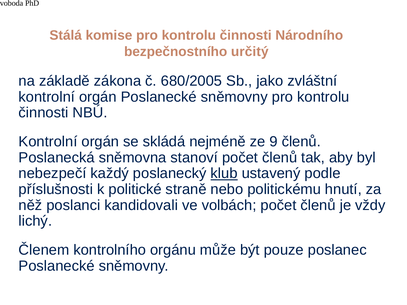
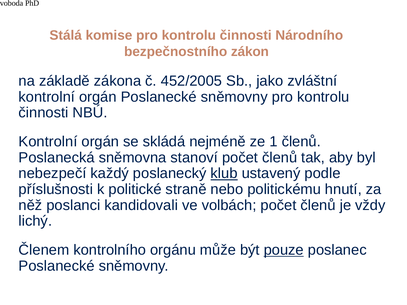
určitý: určitý -> zákon (250, 52)
680/2005: 680/2005 -> 452/2005 (191, 81)
9: 9 -> 1 (274, 142)
pouze underline: none -> present (284, 250)
